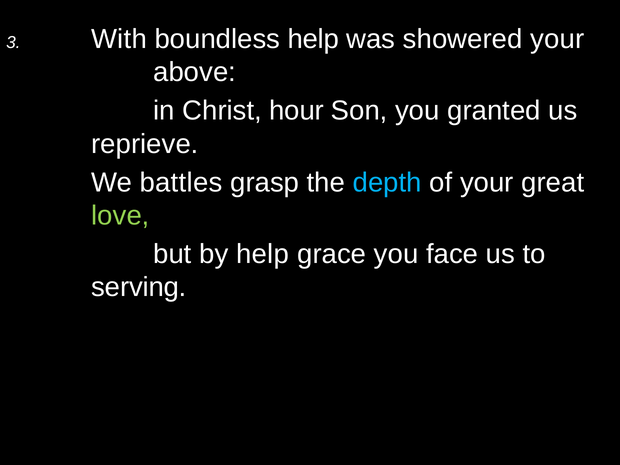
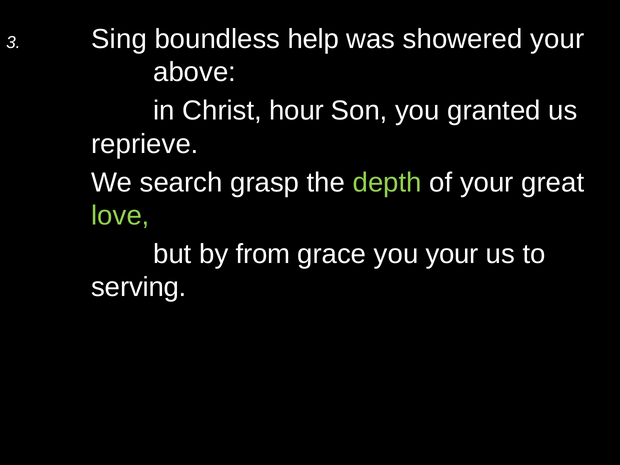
With: With -> Sing (119, 39)
battles: battles -> search (181, 183)
depth colour: light blue -> light green (387, 183)
by help: help -> from (263, 254)
you face: face -> your (452, 254)
